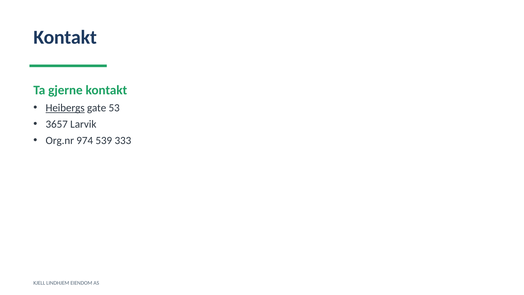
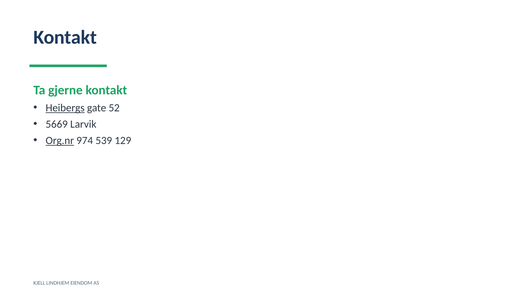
53: 53 -> 52 (114, 108)
3657: 3657 -> 5669 (57, 124)
Org.nr underline: none -> present (60, 141)
333: 333 -> 129 (123, 141)
